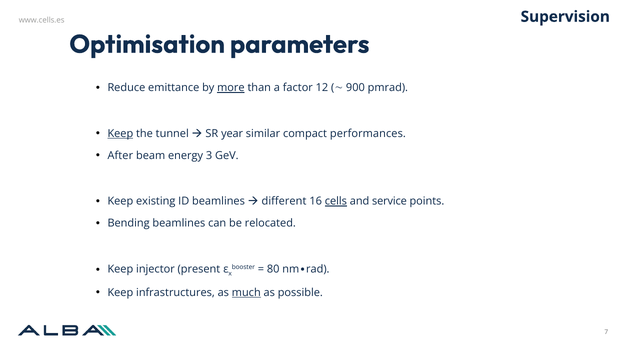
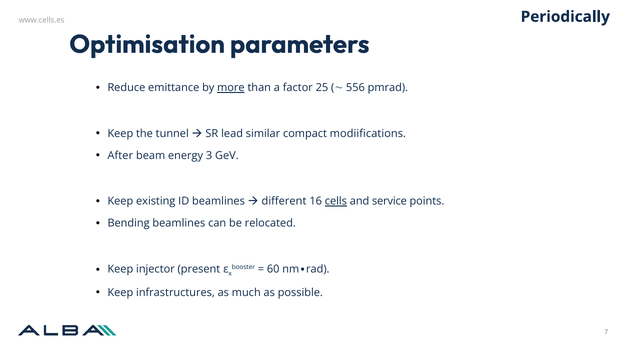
Supervision: Supervision -> Periodically (565, 17)
12: 12 -> 25 (322, 88)
900: 900 -> 556 (355, 88)
Keep underline: present -> none (120, 134)
year: year -> lead (232, 134)
performances: performances -> modiifications (368, 134)
80: 80 -> 60 (273, 269)
much underline: present -> none (246, 293)
